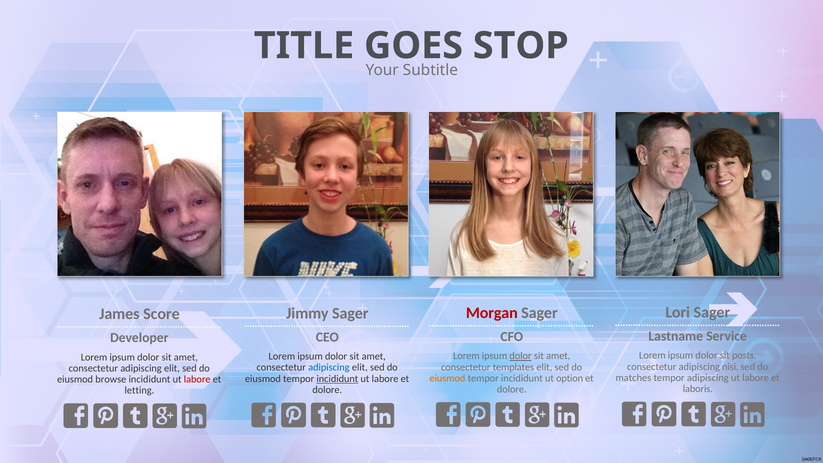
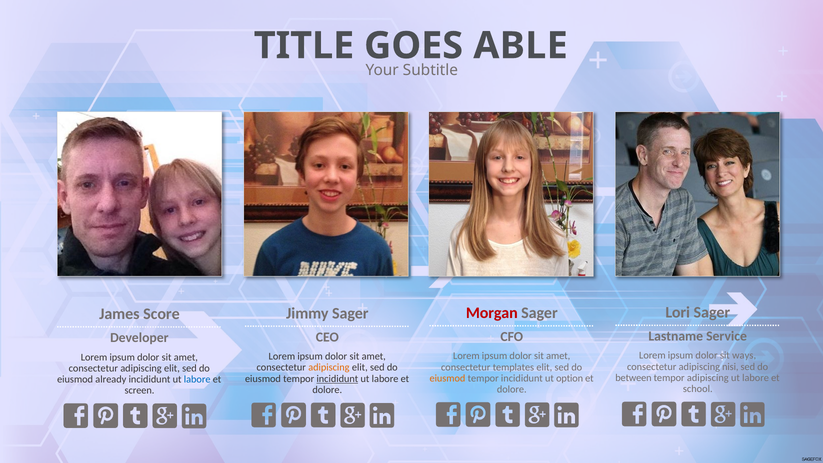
STOP: STOP -> ABLE (521, 46)
posts: posts -> ways (744, 355)
dolor underline: present -> none (521, 356)
adipiscing colour: blue -> orange (329, 368)
matches: matches -> between (633, 378)
browse: browse -> already (111, 379)
labore colour: red -> blue (197, 379)
laboris: laboris -> school (698, 389)
letting: letting -> screen (139, 390)
